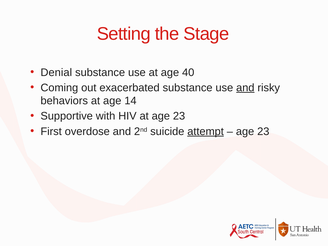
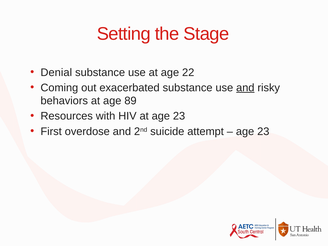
40: 40 -> 22 (188, 72)
14: 14 -> 89 (130, 101)
Supportive: Supportive -> Resources (67, 116)
attempt underline: present -> none (206, 131)
